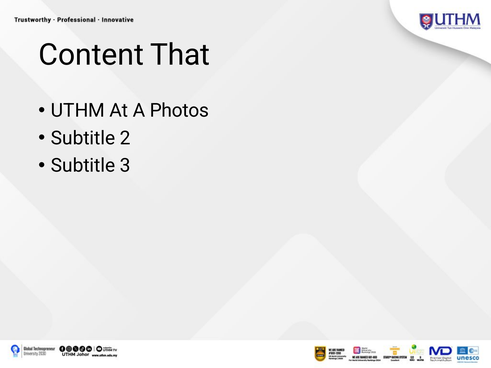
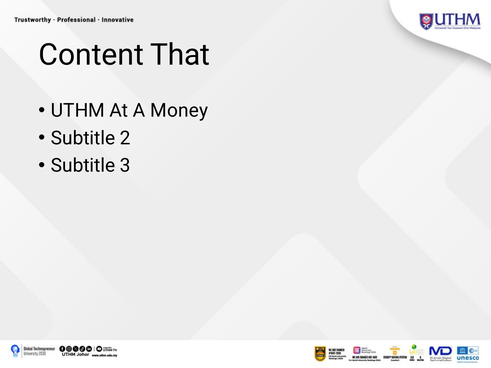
Photos: Photos -> Money (179, 111)
